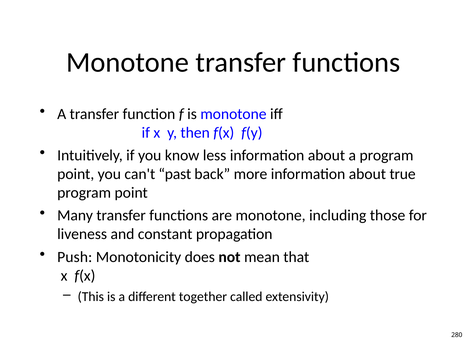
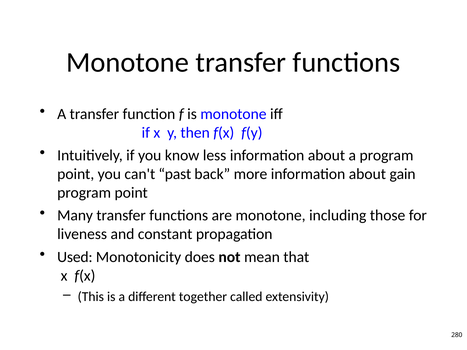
true: true -> gain (403, 174)
Push: Push -> Used (75, 257)
